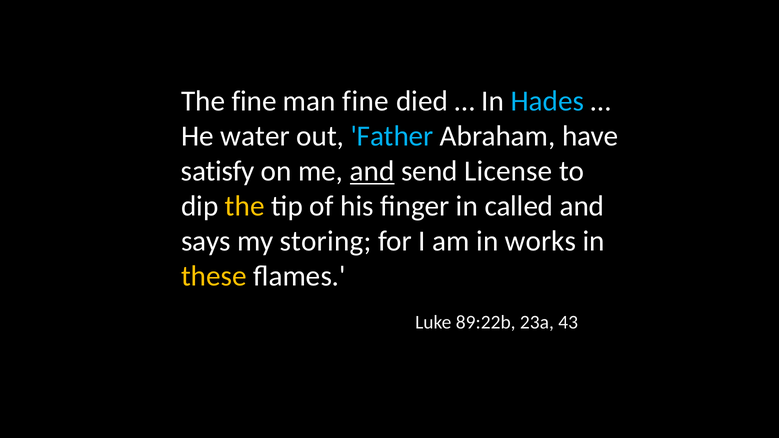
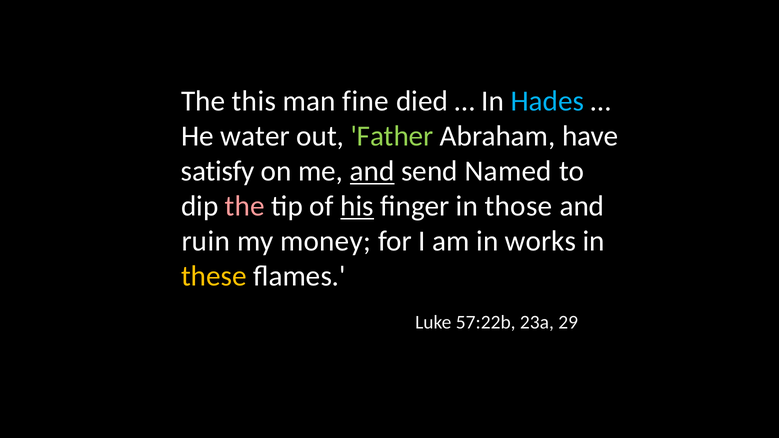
The fine: fine -> this (254, 101)
Father colour: light blue -> light green (392, 136)
License: License -> Named (508, 171)
the colour: yellow -> pink (245, 206)
his underline: none -> present (357, 206)
called: called -> those (519, 206)
says: says -> ruin (206, 241)
storing: storing -> money (326, 241)
89:22b: 89:22b -> 57:22b (486, 323)
43: 43 -> 29 (568, 323)
